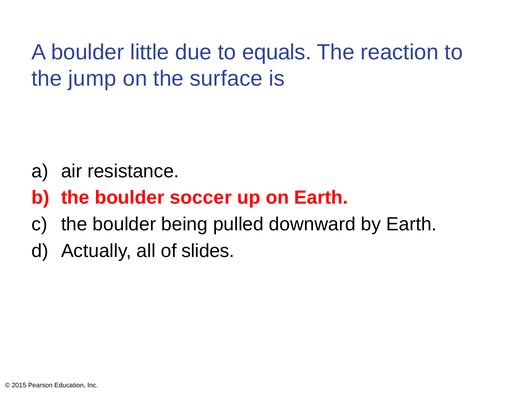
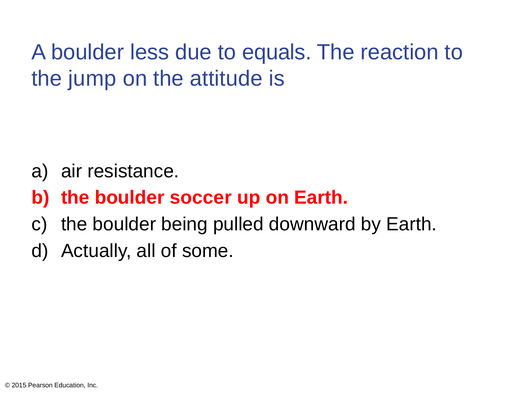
little: little -> less (150, 52)
surface: surface -> attitude (226, 79)
slides: slides -> some (208, 251)
